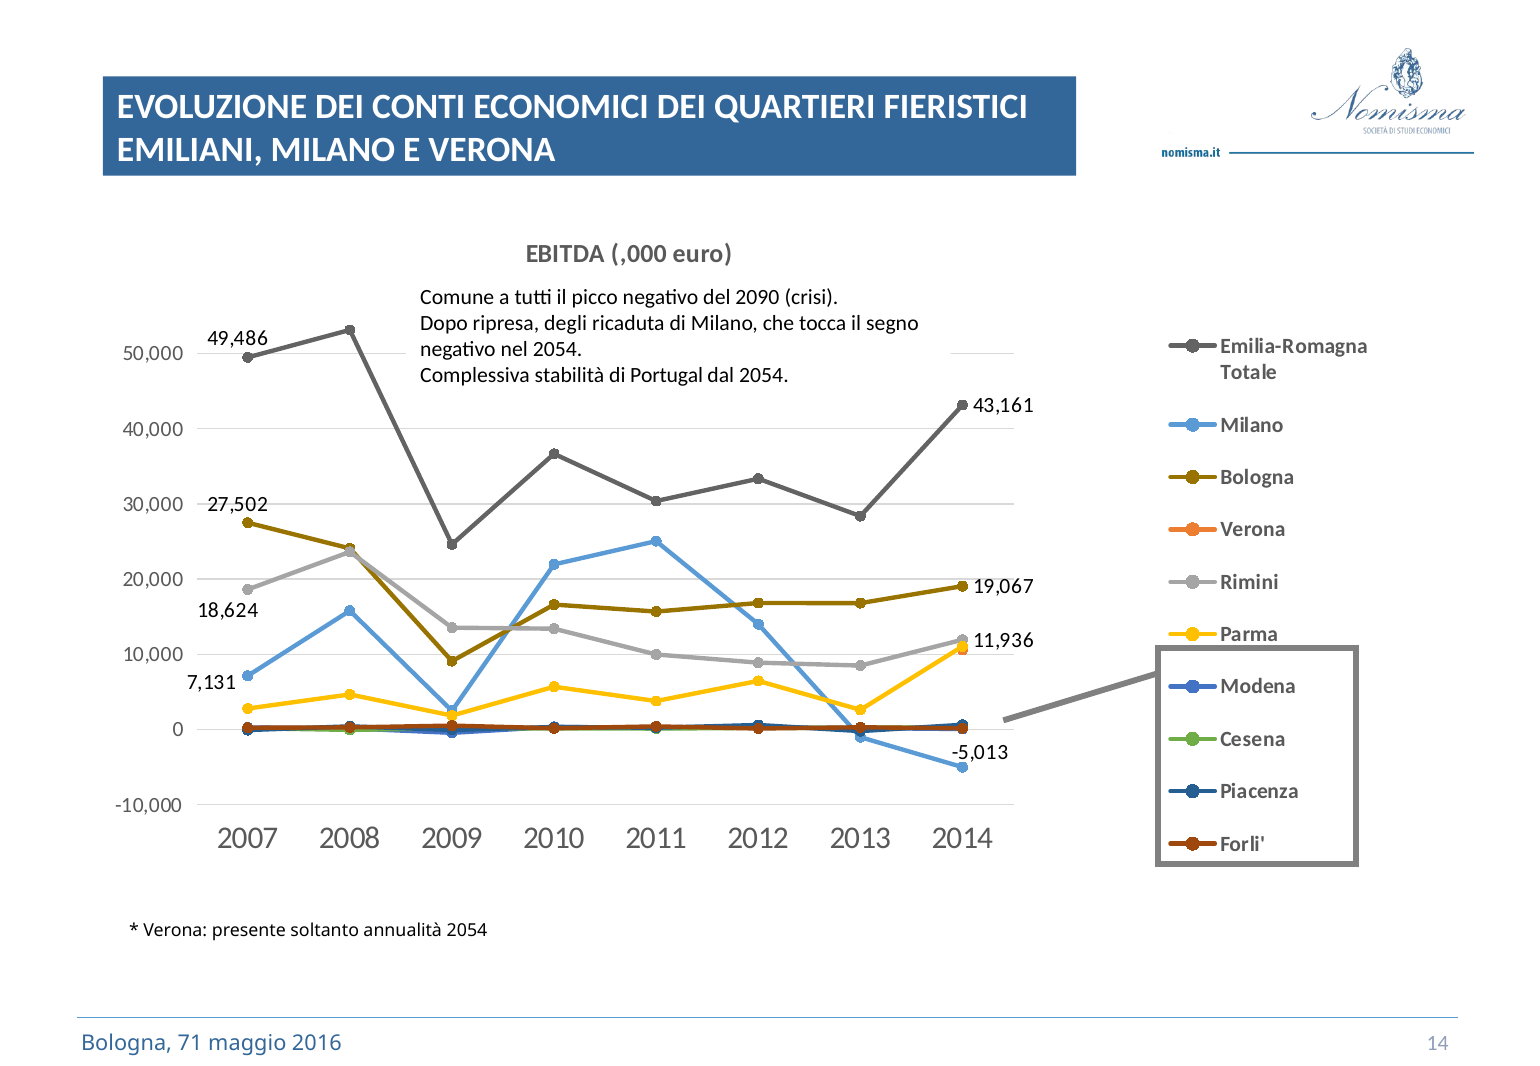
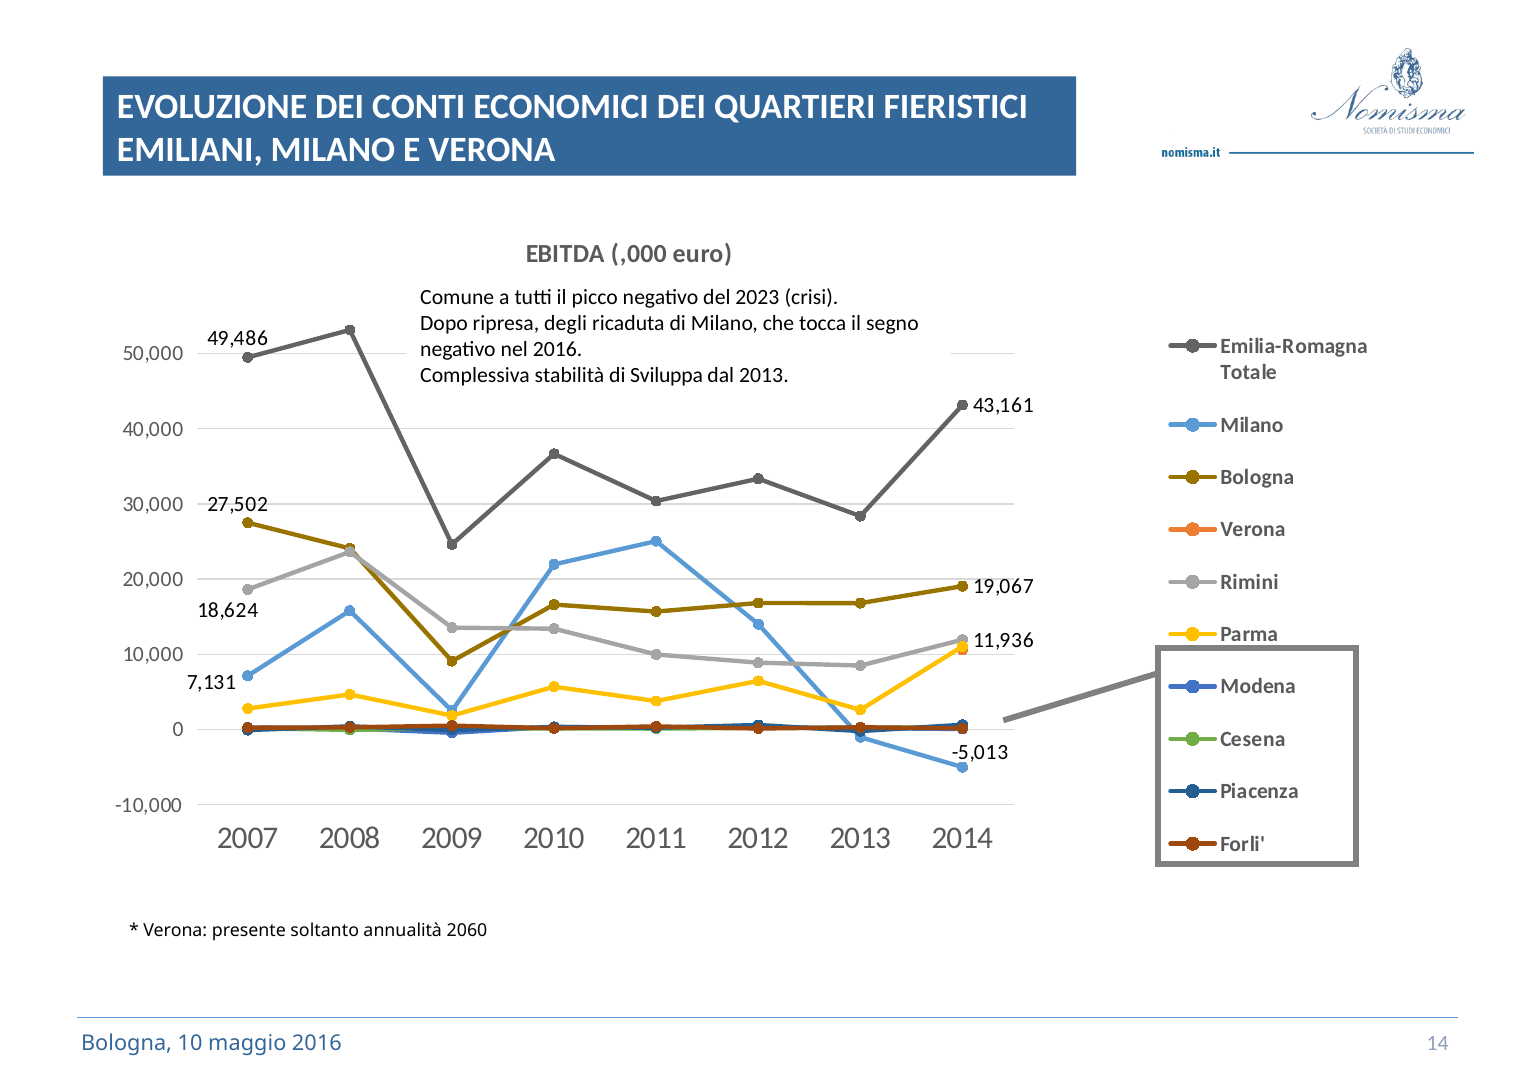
2090: 2090 -> 2023 (757, 297)
nel 2054: 2054 -> 2016 (558, 349)
Portugal: Portugal -> Sviluppa (667, 375)
dal 2054: 2054 -> 2013 (764, 375)
annualità 2054: 2054 -> 2060 (467, 930)
71: 71 -> 10 (190, 1043)
